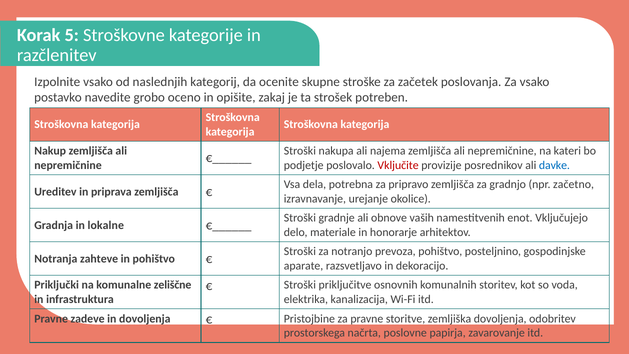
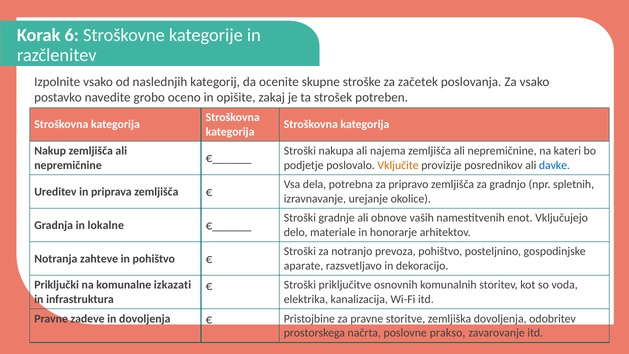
5: 5 -> 6 (72, 35)
Vključite colour: red -> orange (398, 165)
začetno: začetno -> spletnih (574, 184)
zeliščne: zeliščne -> izkazati (173, 285)
papirja: papirja -> prakso (448, 333)
